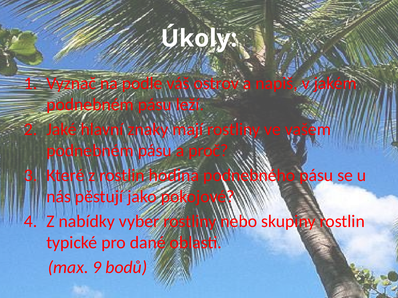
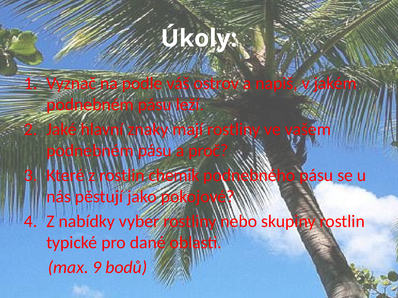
hodina: hodina -> chemik (174, 176)
